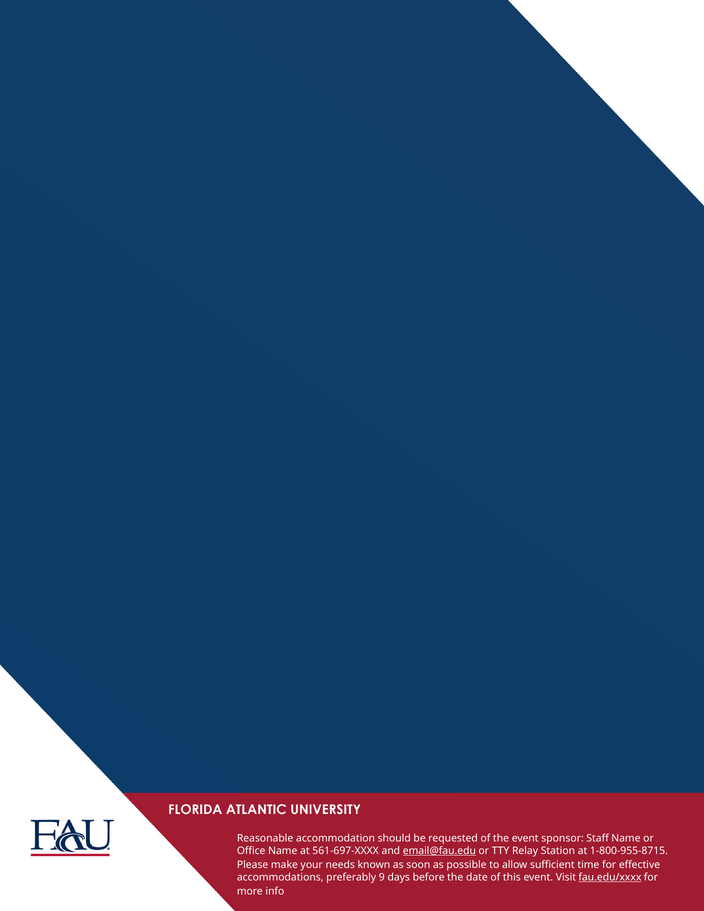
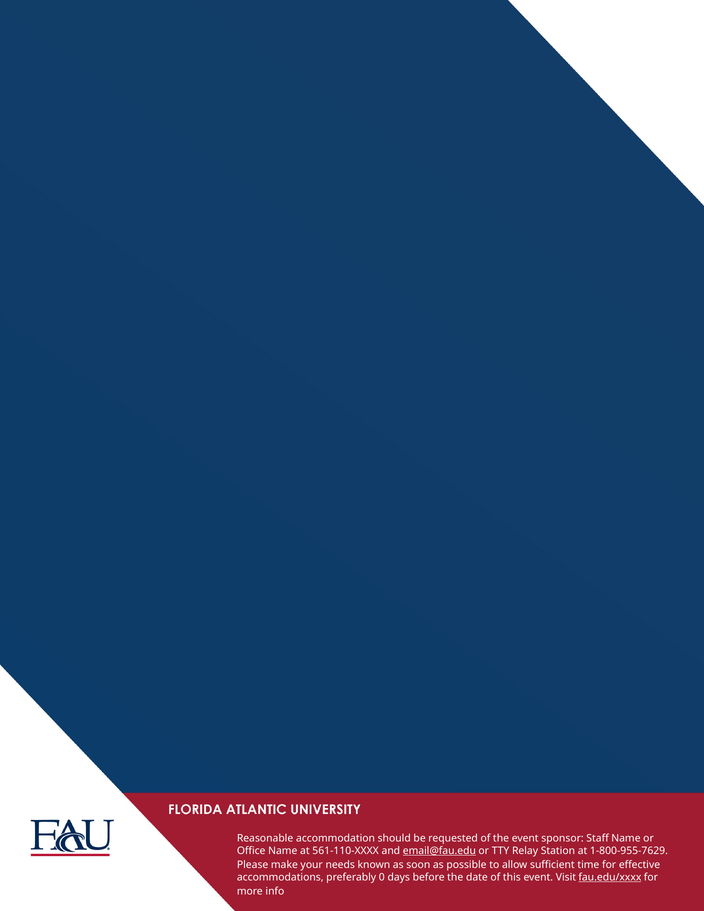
561-697-XXXX: 561-697-XXXX -> 561-110-XXXX (346, 851)
1-800-955-8715: 1-800-955-8715 -> 1-800-955-7629 (629, 851)
9: 9 -> 0 (382, 877)
